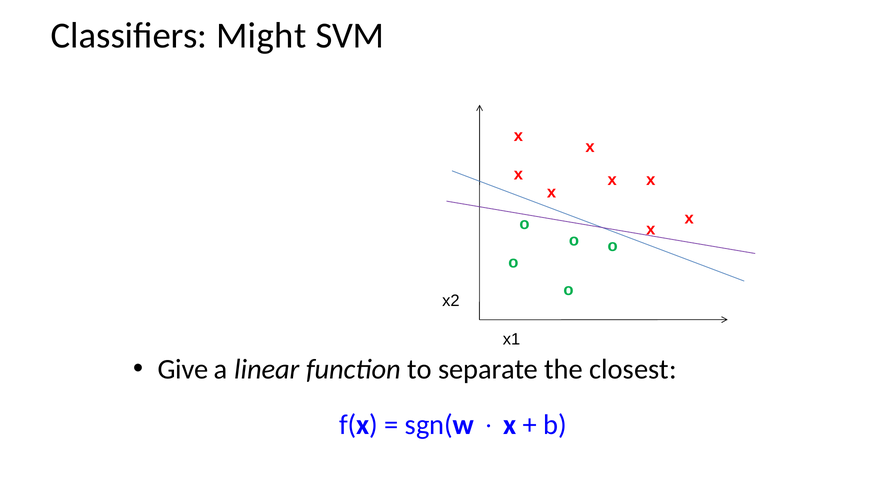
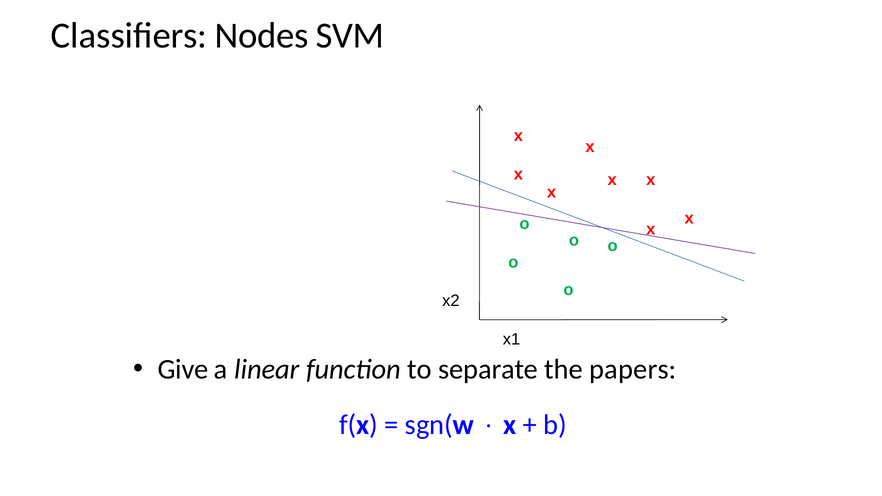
Might: Might -> Nodes (262, 36)
closest: closest -> papers (633, 370)
